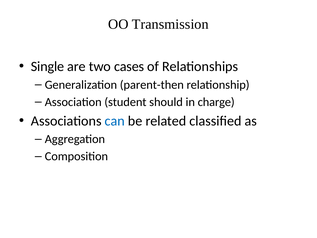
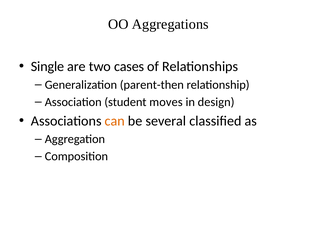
Transmission: Transmission -> Aggregations (170, 24)
should: should -> moves (166, 102)
charge: charge -> design (216, 102)
can colour: blue -> orange (115, 121)
related: related -> several (166, 121)
